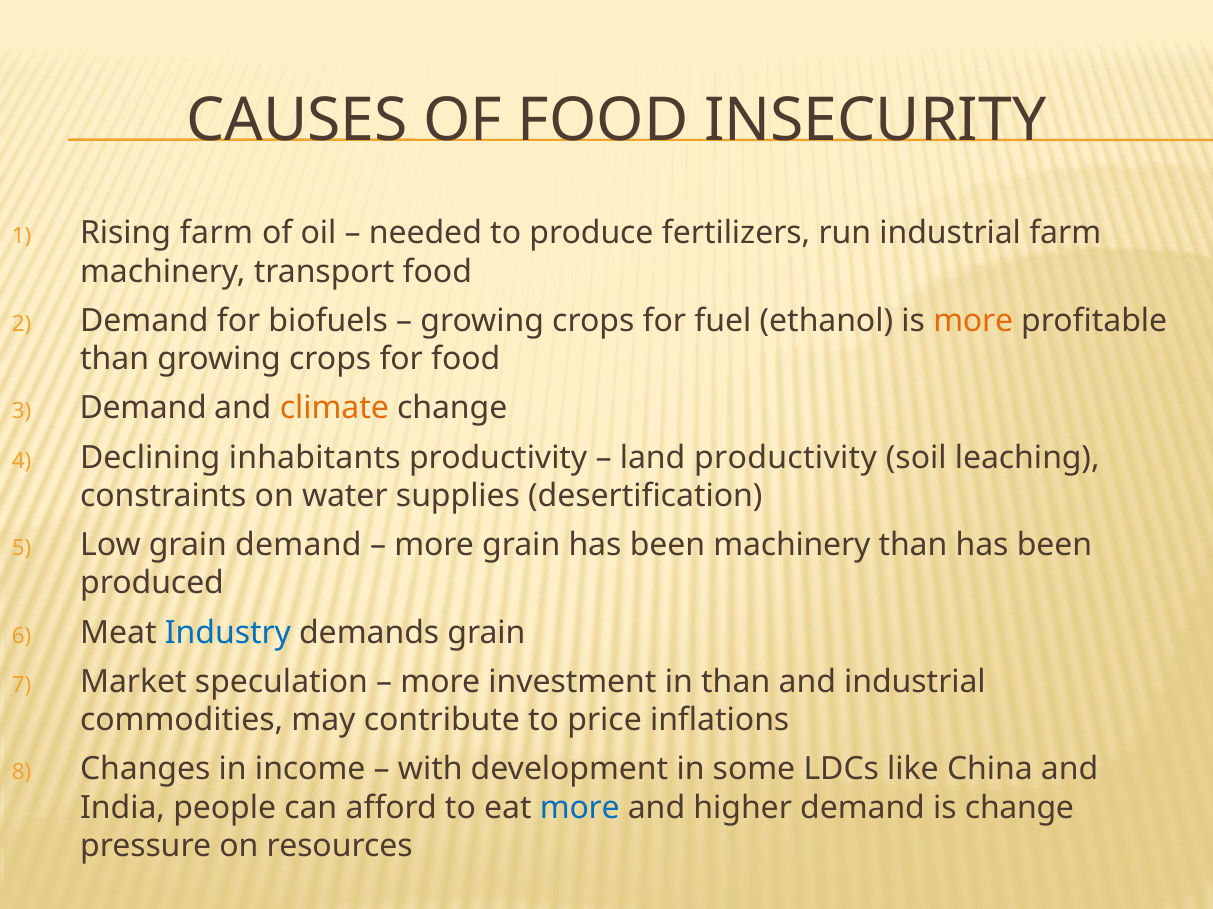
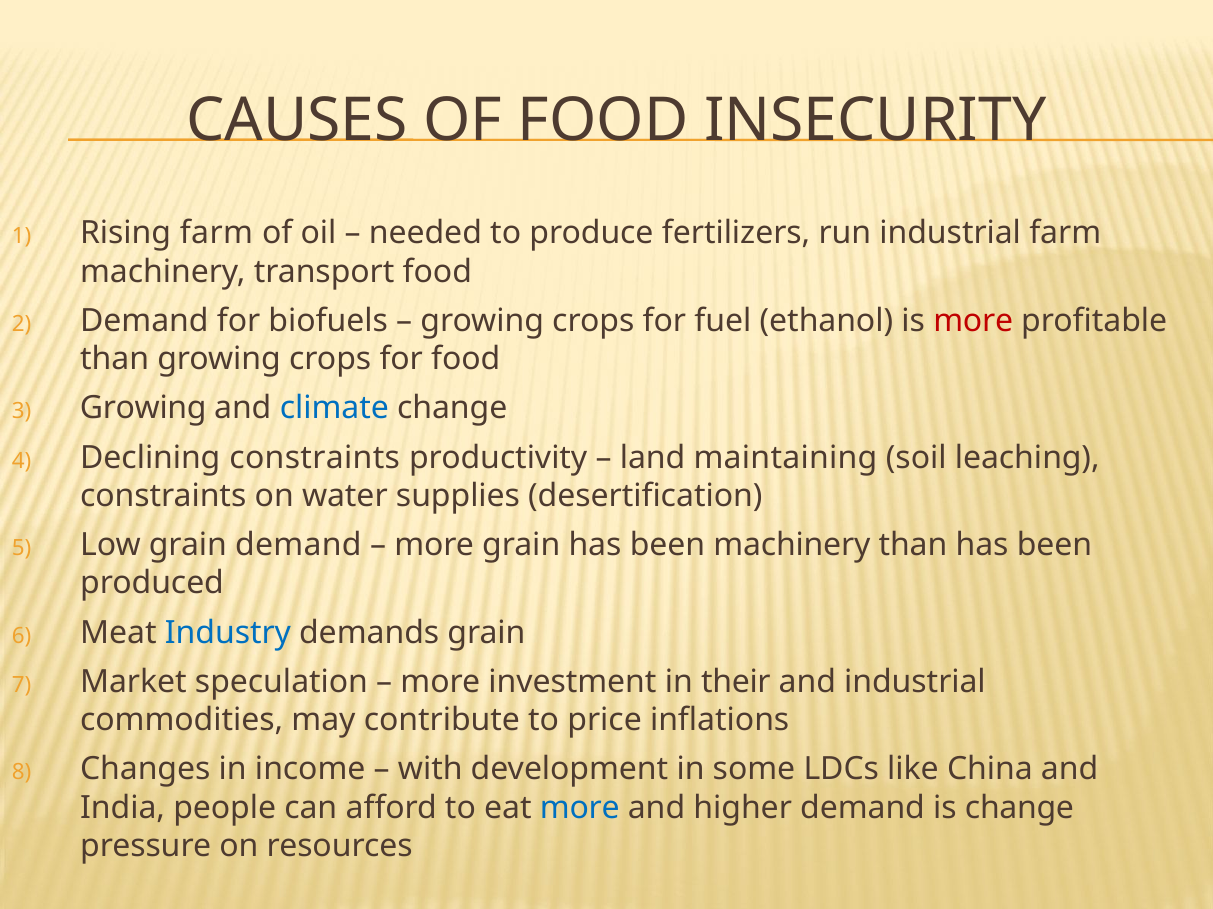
more colour: orange -> red (973, 321)
Demand: Demand -> Growing (143, 409)
climate colour: orange -> blue (334, 409)
Declining inhabitants: inhabitants -> constraints (315, 458)
land productivity: productivity -> maintaining (785, 458)
in than: than -> their (736, 682)
